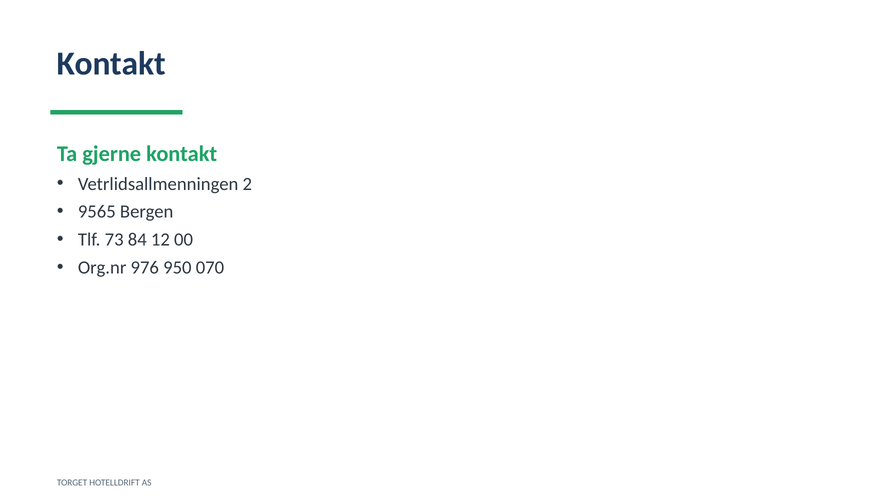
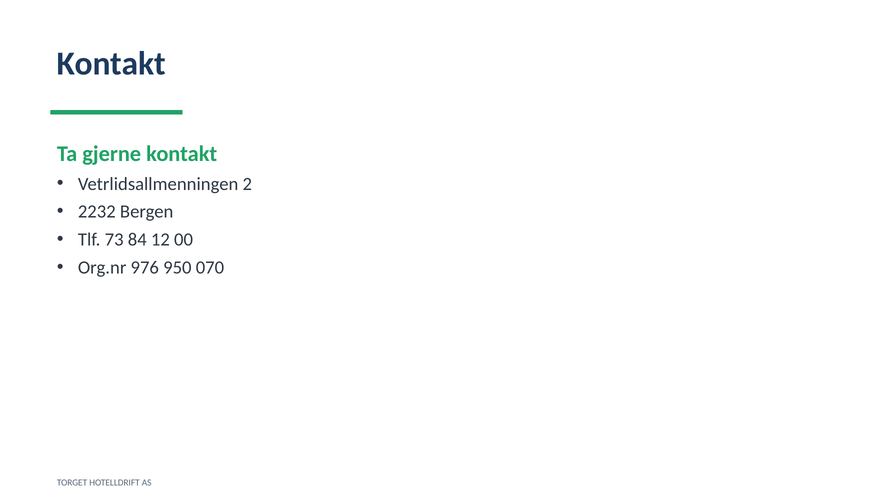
9565: 9565 -> 2232 (97, 212)
